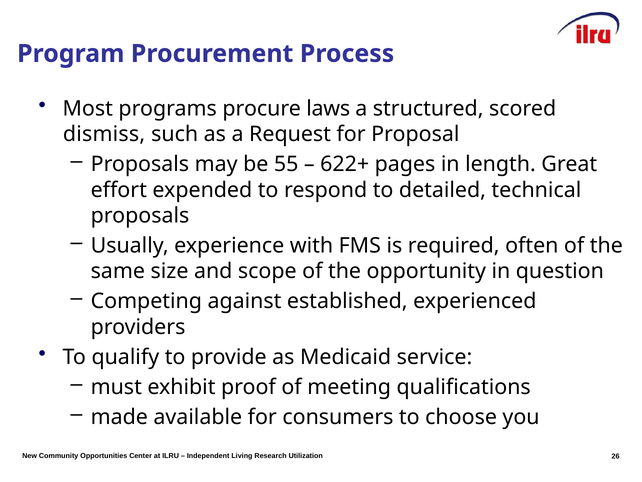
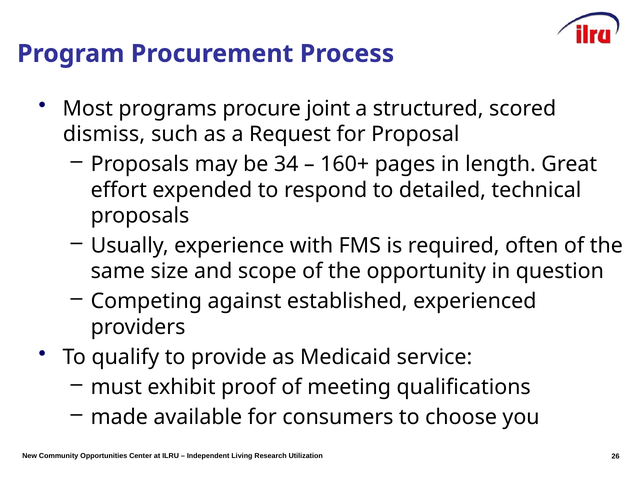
laws: laws -> joint (328, 108)
55: 55 -> 34 (286, 164)
622+: 622+ -> 160+ (345, 164)
